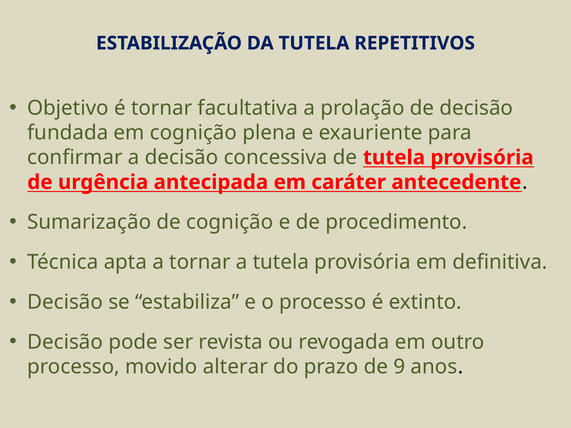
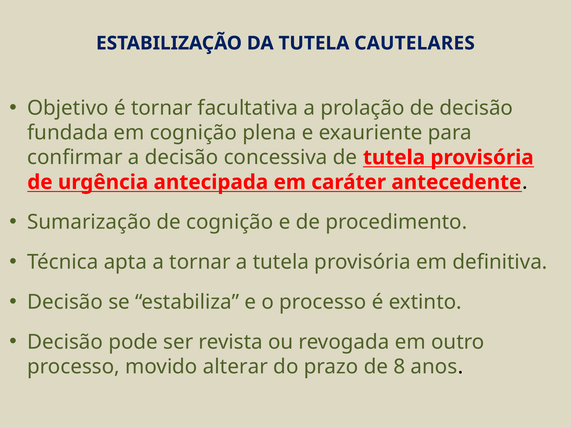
REPETITIVOS: REPETITIVOS -> CAUTELARES (415, 43)
9: 9 -> 8 (399, 367)
